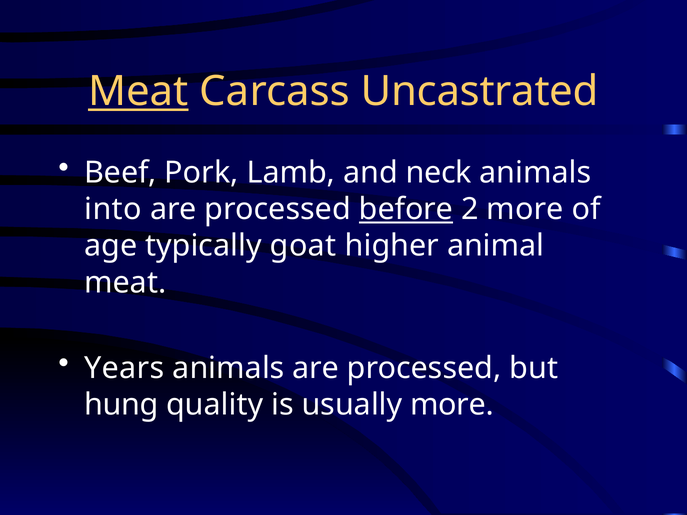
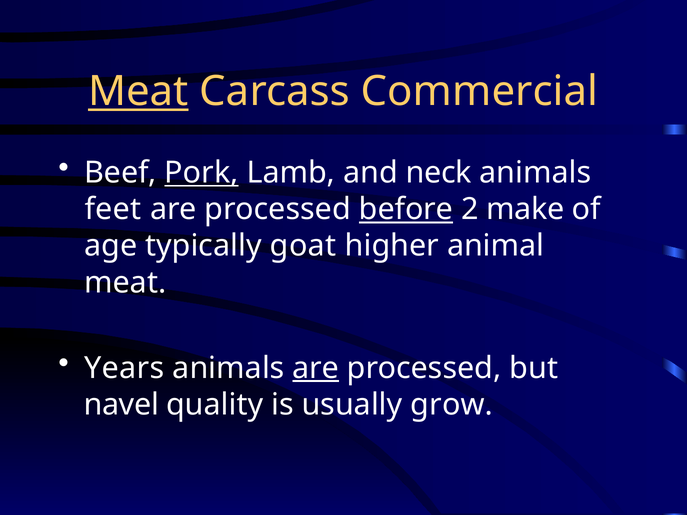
Uncastrated: Uncastrated -> Commercial (480, 92)
Pork underline: none -> present (202, 173)
into: into -> feet (113, 209)
2 more: more -> make (525, 209)
are underline: none -> present (316, 368)
hung: hung -> navel (121, 405)
usually more: more -> grow (452, 405)
